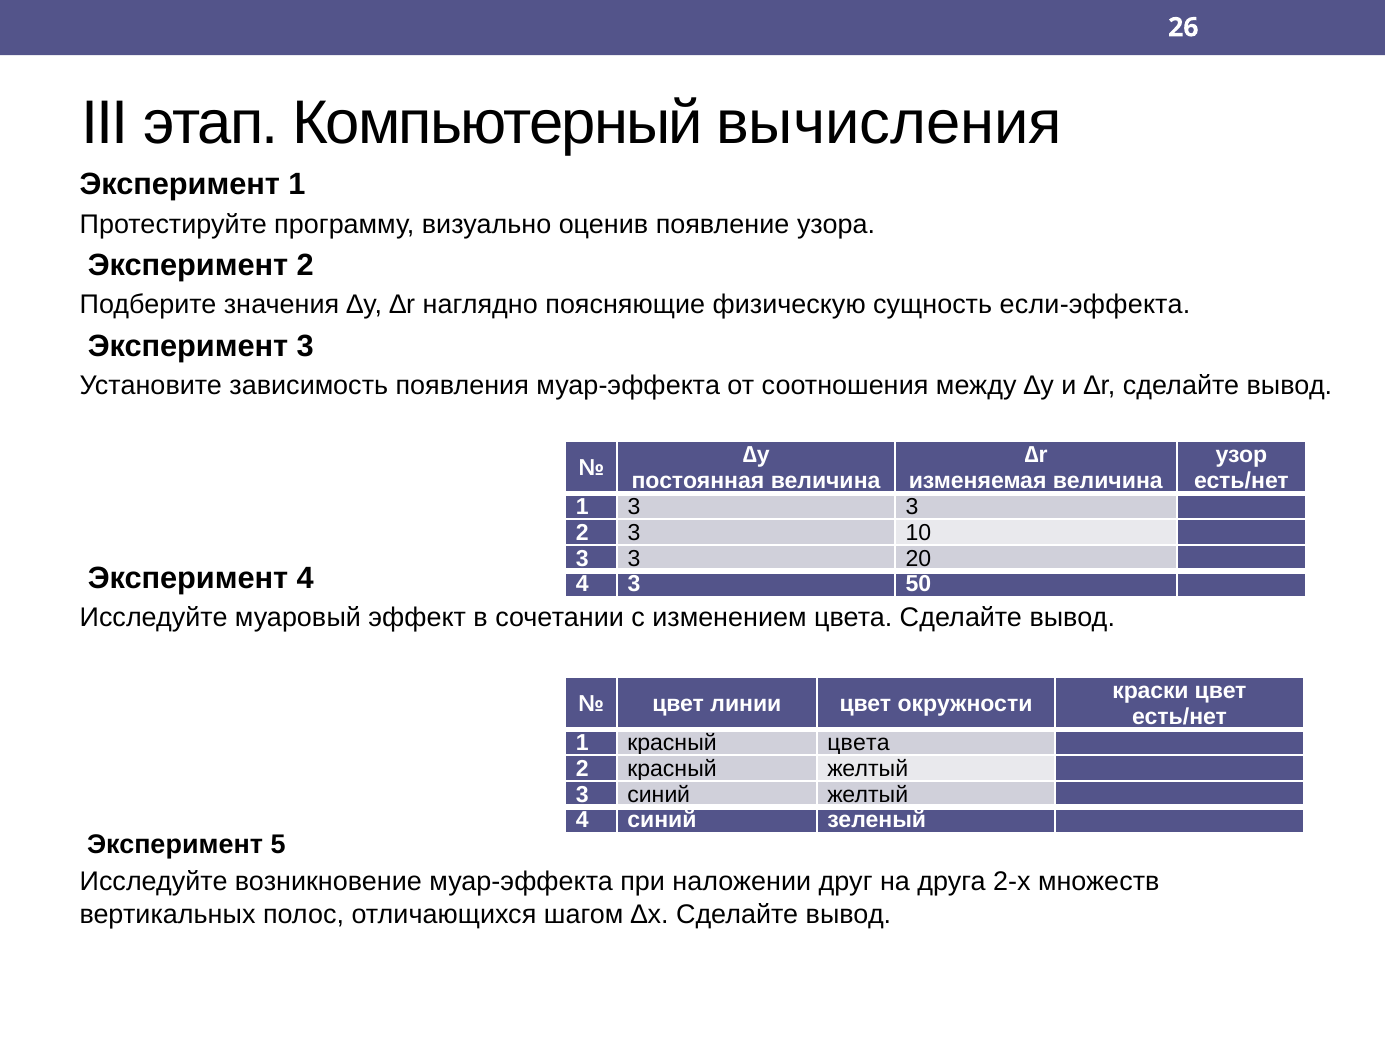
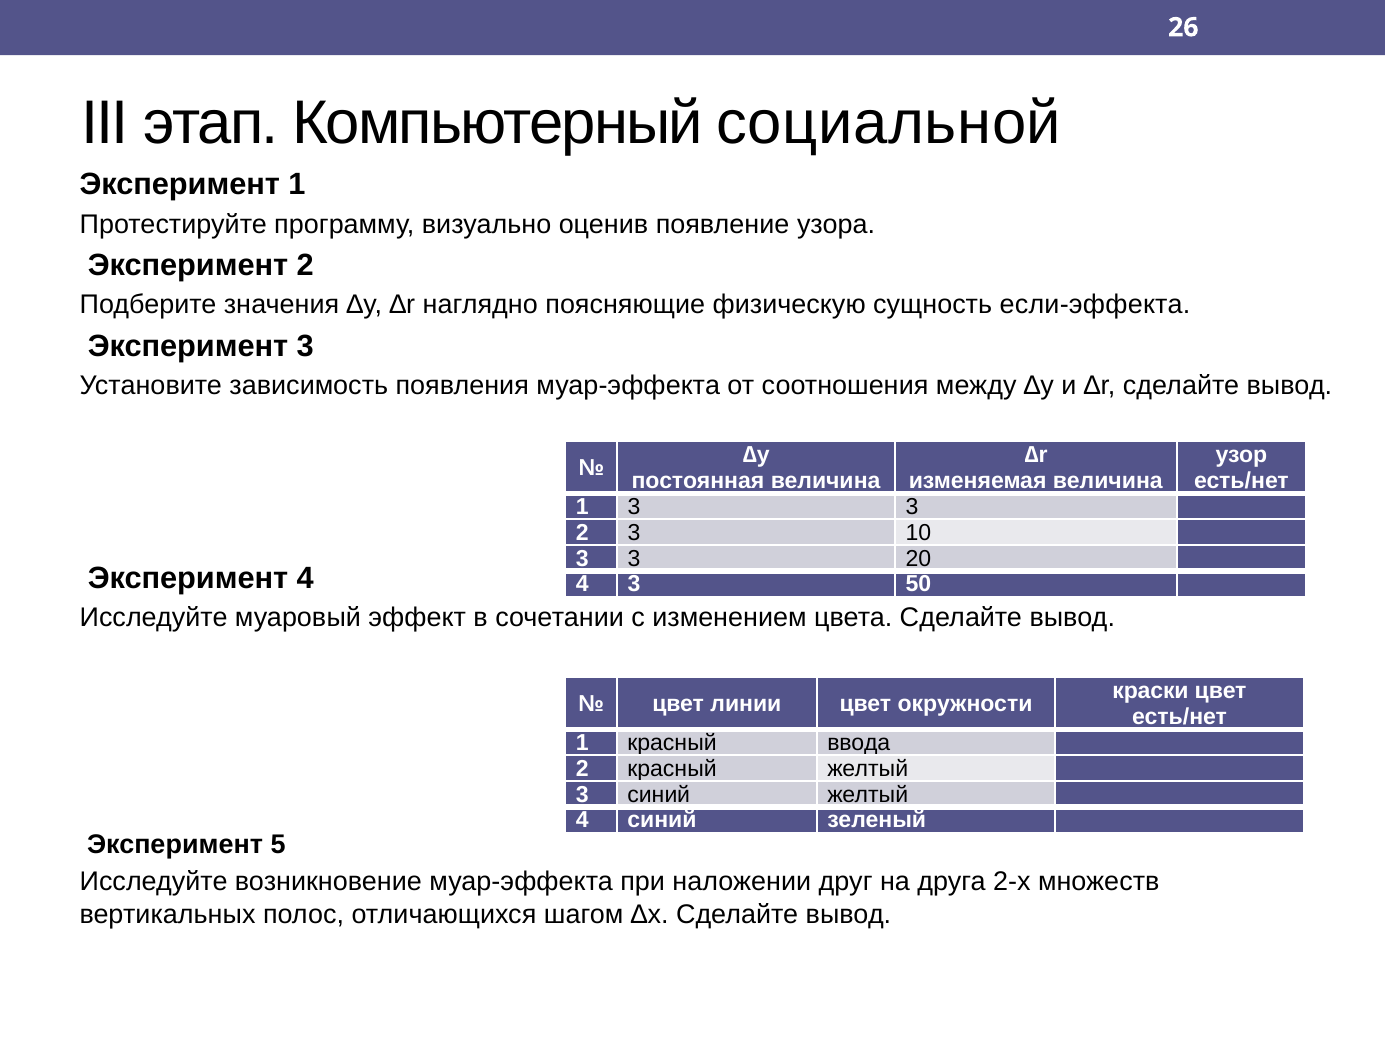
вычисления: вычисления -> социальной (889, 123)
красный цвета: цвета -> ввода (859, 742)
